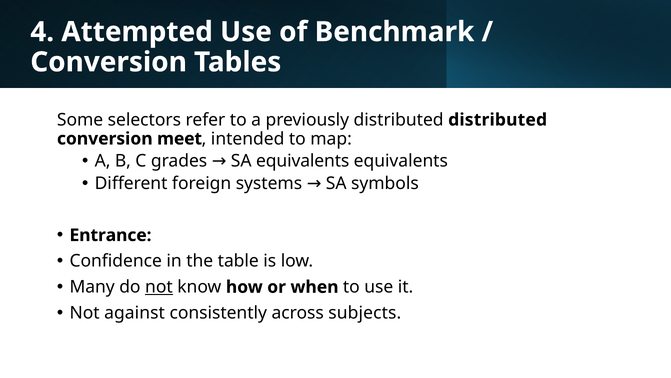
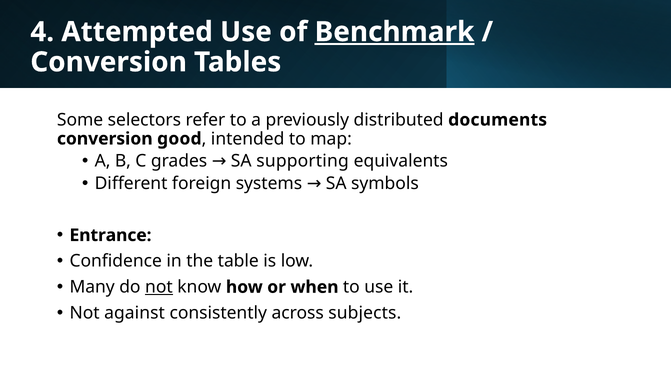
Benchmark underline: none -> present (395, 32)
distributed distributed: distributed -> documents (498, 120)
meet: meet -> good (179, 139)
SA equivalents: equivalents -> supporting (303, 161)
